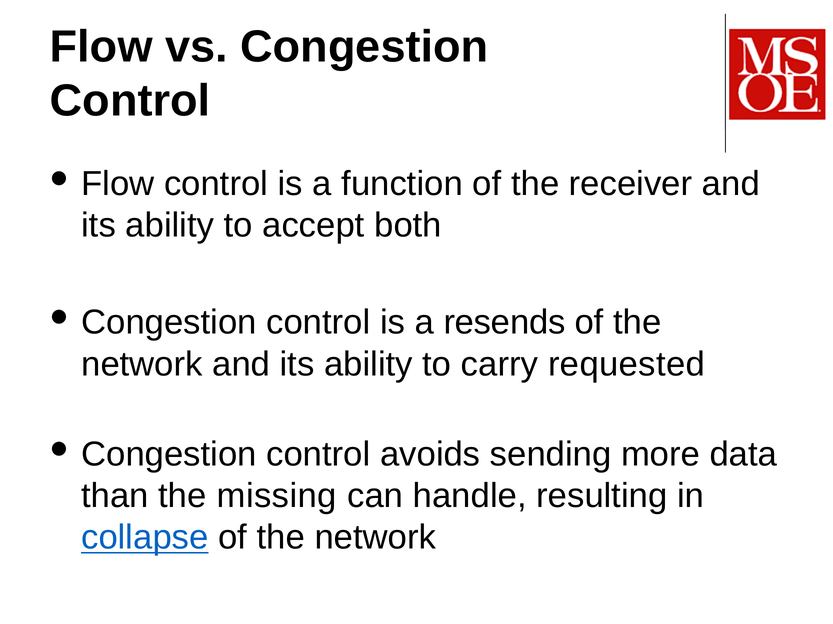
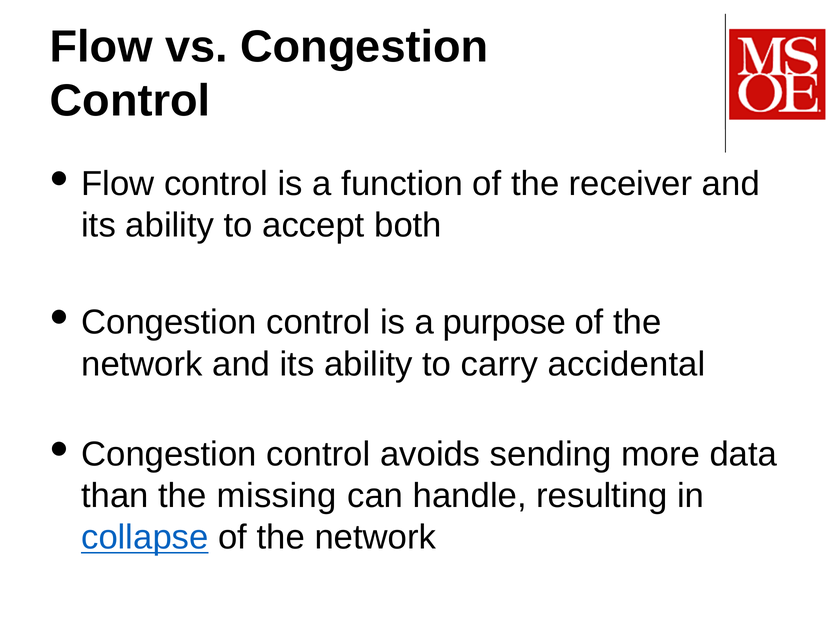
resends: resends -> purpose (505, 323)
requested: requested -> accidental (627, 365)
